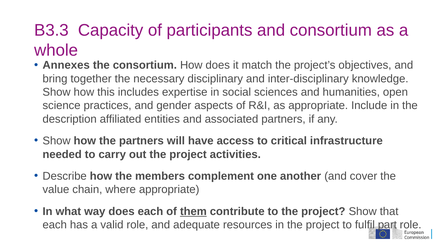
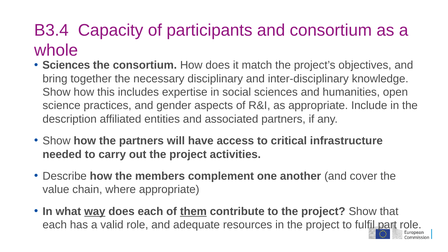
B3.3: B3.3 -> B3.4 (51, 30)
Annexes: Annexes -> Sciences (66, 65)
way underline: none -> present (95, 211)
